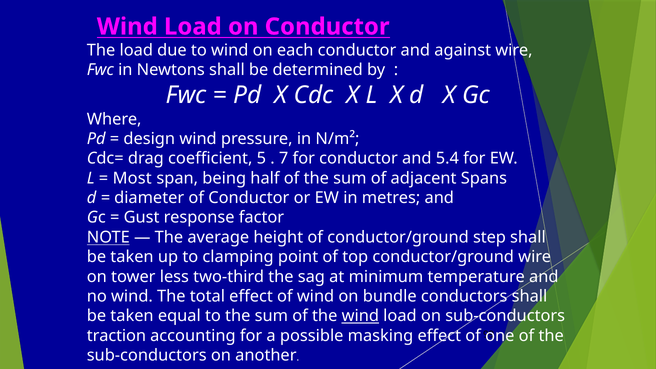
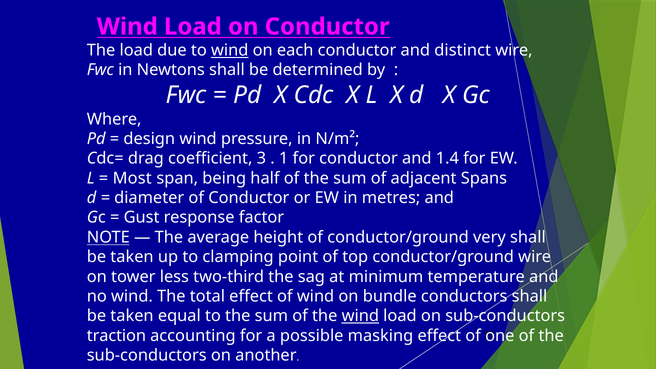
wind underline: none -> present (230, 50)
against: against -> distinct (463, 50)
5: 5 -> 3 (261, 159)
7: 7 -> 1 (284, 159)
5.4: 5.4 -> 1.4 (447, 159)
step: step -> very (489, 237)
